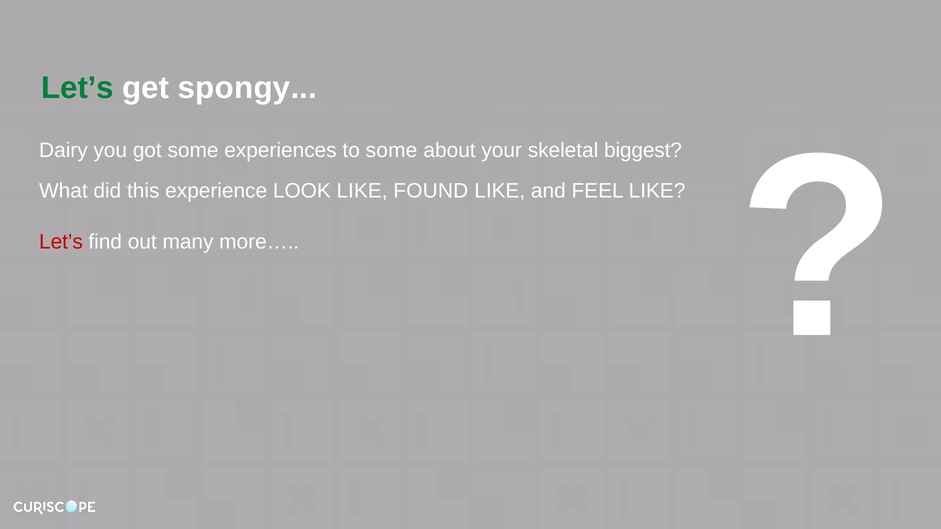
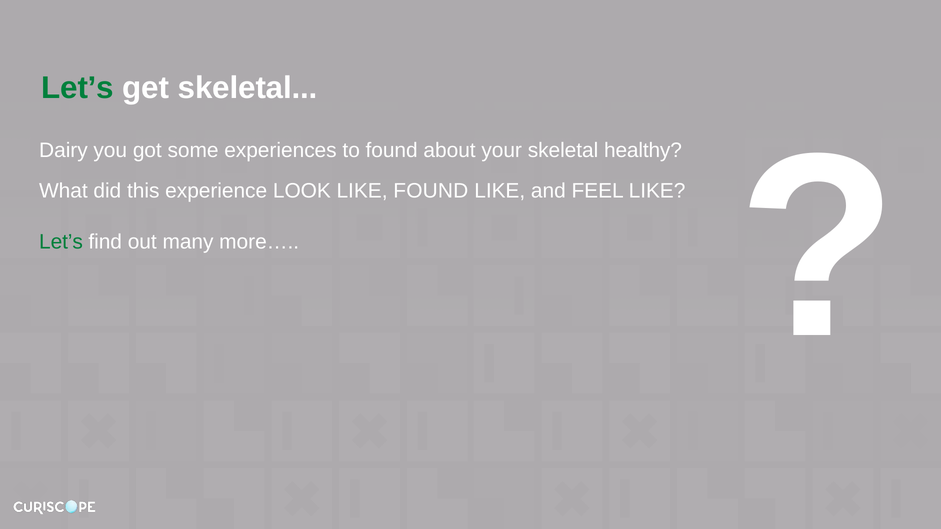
get spongy: spongy -> skeletal (248, 88)
to some: some -> found (392, 150)
biggest: biggest -> healthy (643, 150)
Let’s colour: red -> green (61, 242)
